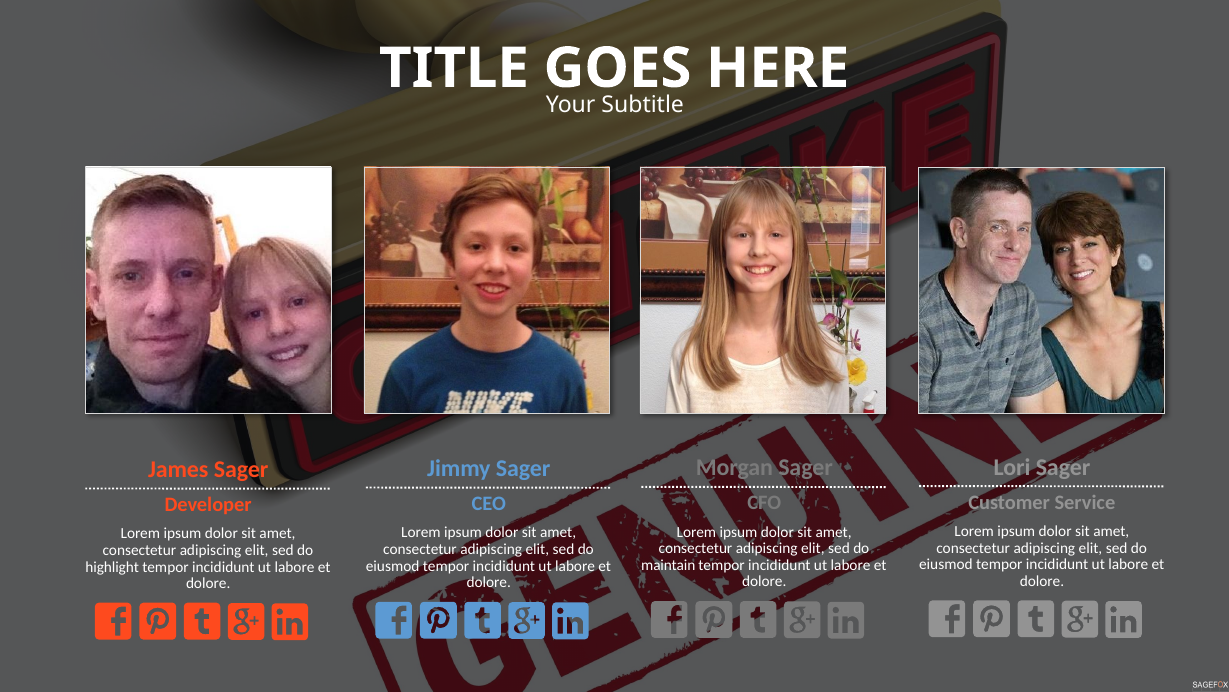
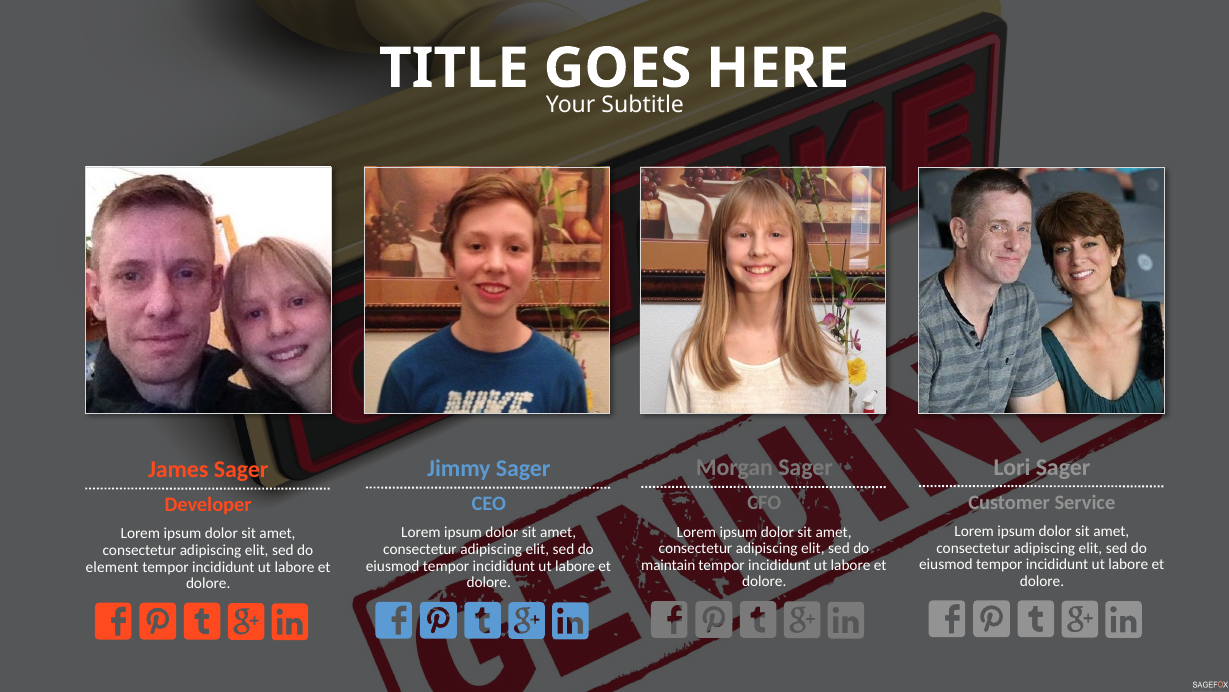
highlight: highlight -> element (112, 566)
